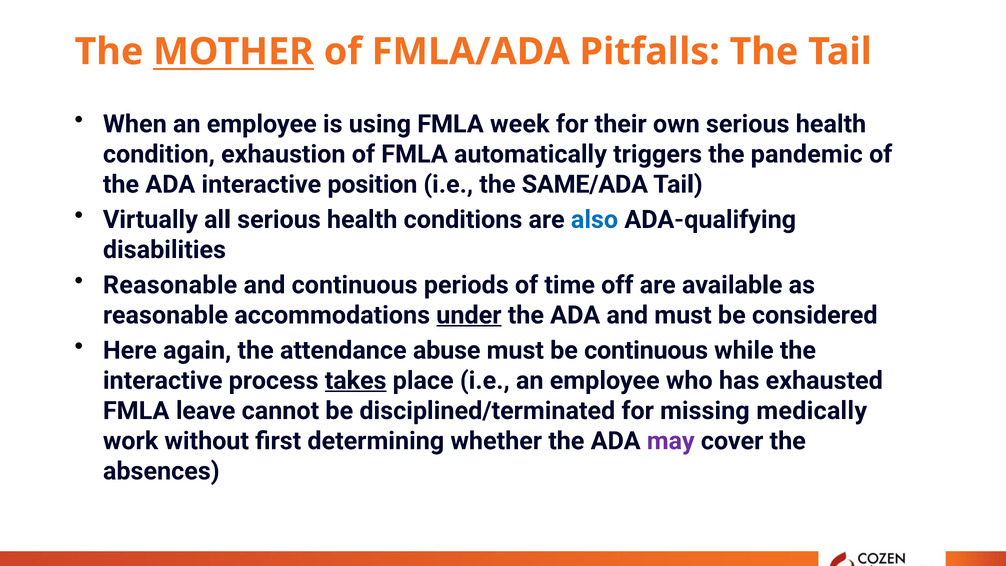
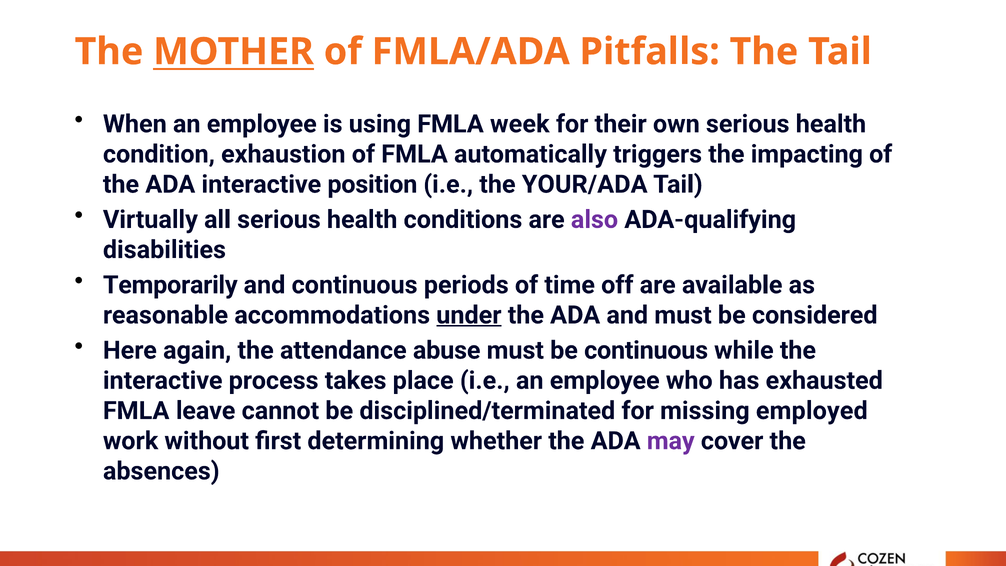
pandemic: pandemic -> impacting (807, 154)
SAME/ADA: SAME/ADA -> YOUR/ADA (585, 184)
also colour: blue -> purple (594, 220)
Reasonable: Reasonable -> Temporarily (170, 285)
takes underline: present -> none (356, 380)
medically: medically -> employed (812, 411)
